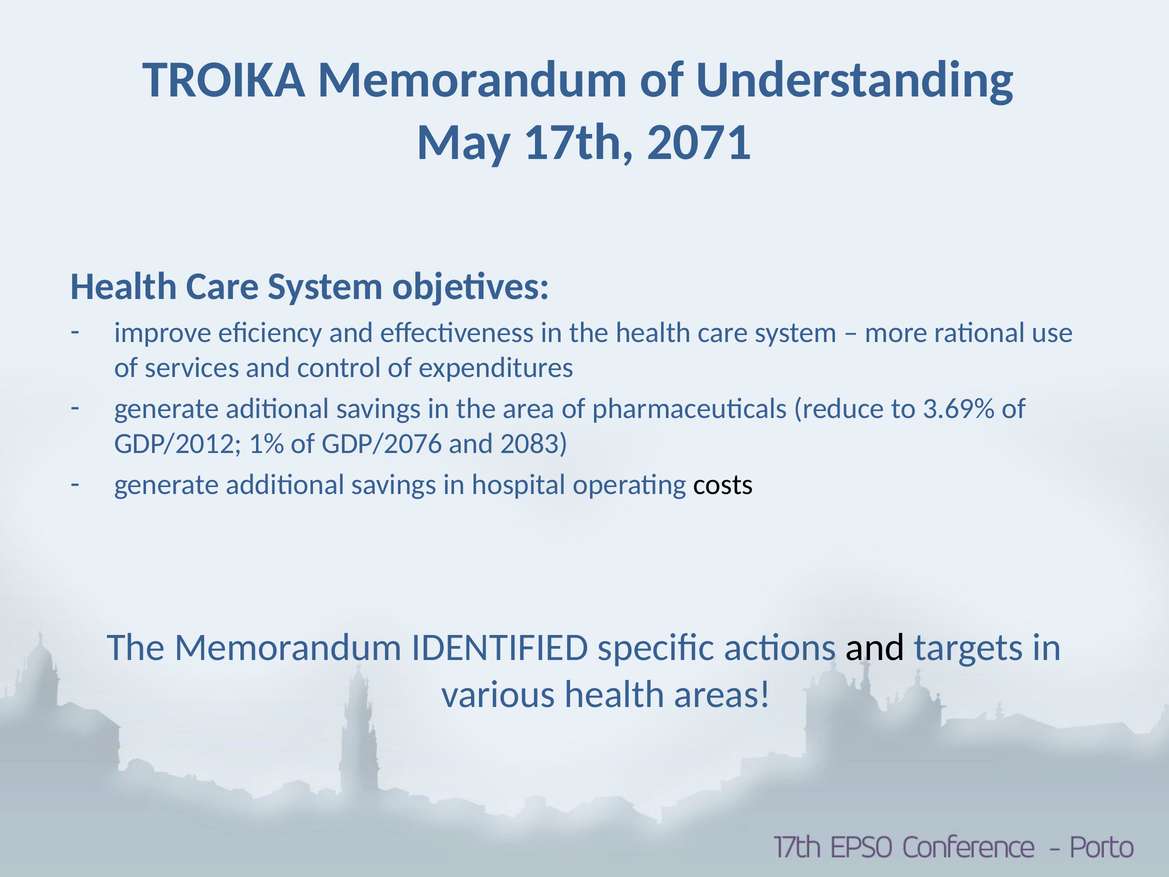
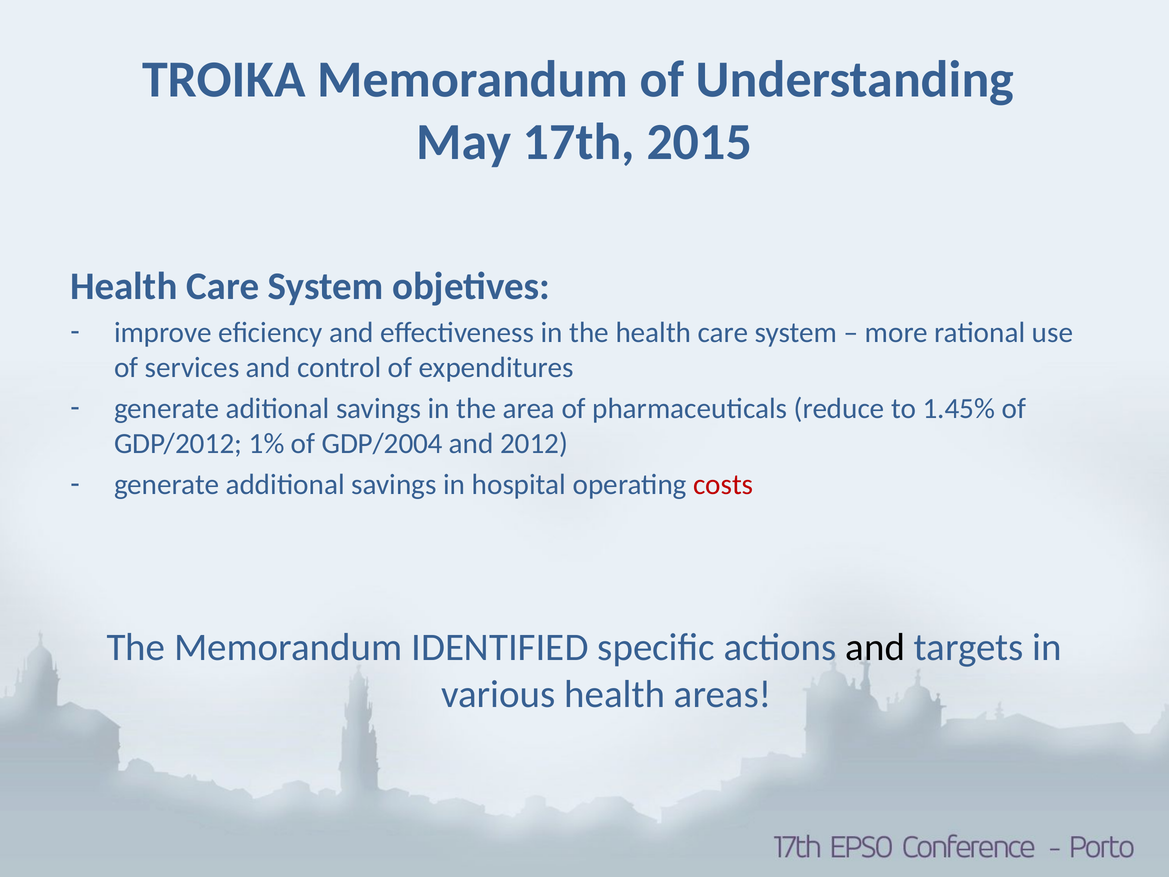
2071: 2071 -> 2015 (699, 142)
3.69%: 3.69% -> 1.45% (959, 408)
GDP/2076: GDP/2076 -> GDP/2004 (382, 443)
2083: 2083 -> 2012 (534, 443)
costs colour: black -> red (723, 484)
